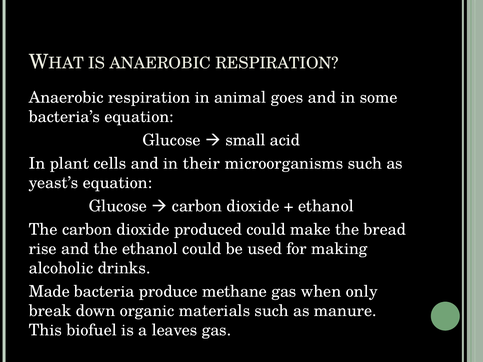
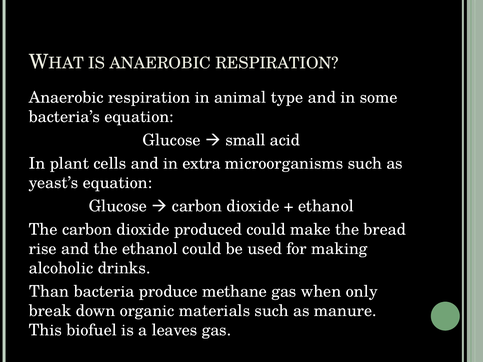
goes: goes -> type (287, 98)
their: their -> extra (202, 164)
Made: Made -> Than (49, 292)
